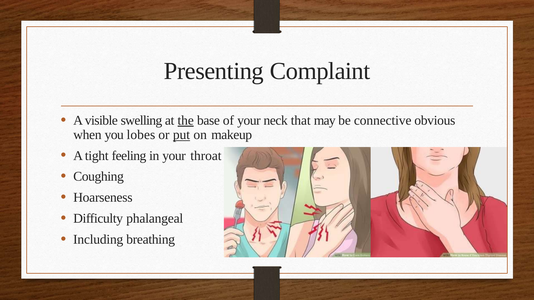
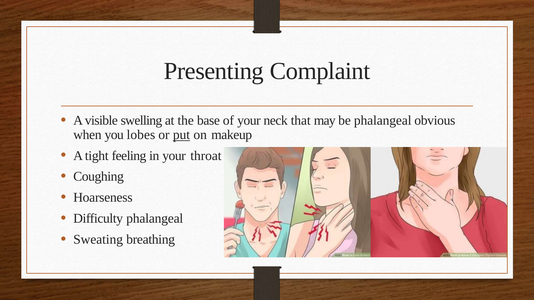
the underline: present -> none (186, 121)
be connective: connective -> phalangeal (383, 121)
Including: Including -> Sweating (98, 240)
